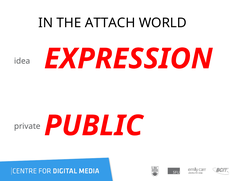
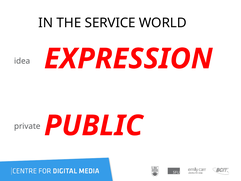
ATTACH: ATTACH -> SERVICE (110, 23)
